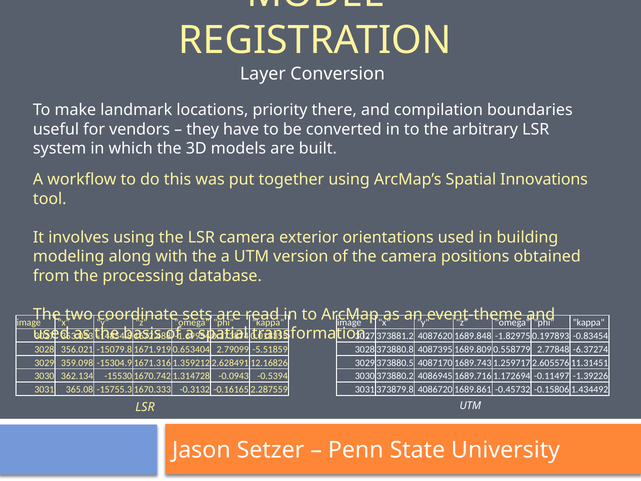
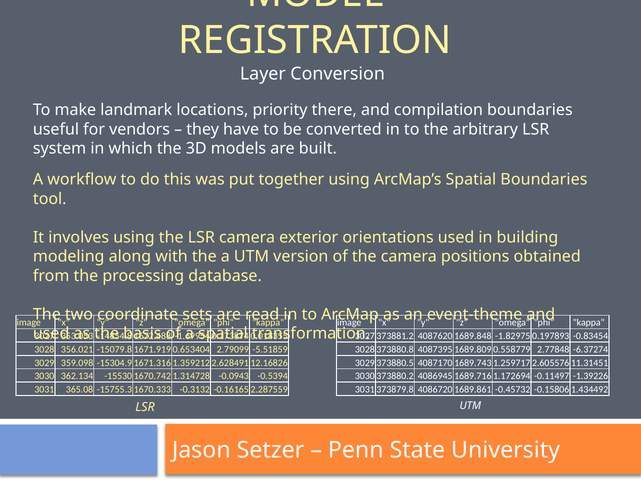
Spatial Innovations: Innovations -> Boundaries (544, 179)
